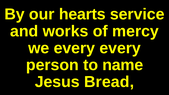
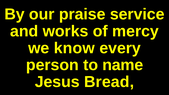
hearts: hearts -> praise (82, 14)
we every: every -> know (74, 48)
